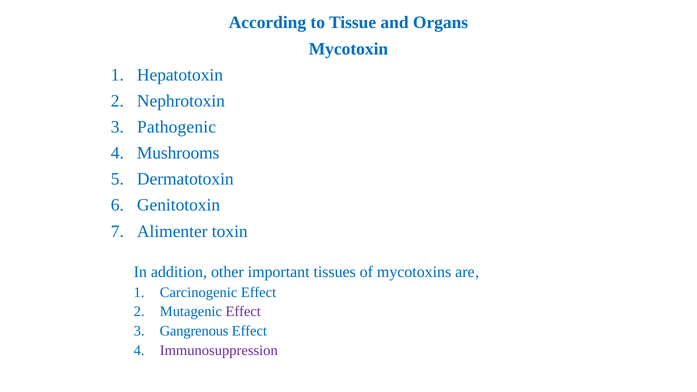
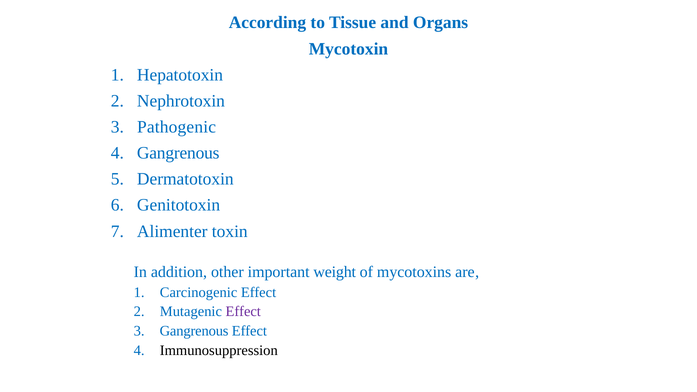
Mushrooms: Mushrooms -> Gangrenous (178, 153)
tissues: tissues -> weight (335, 272)
Immunosuppression colour: purple -> black (219, 350)
